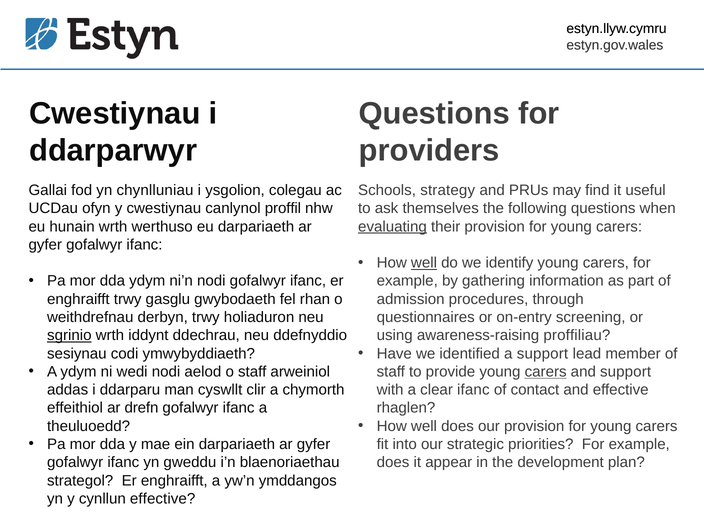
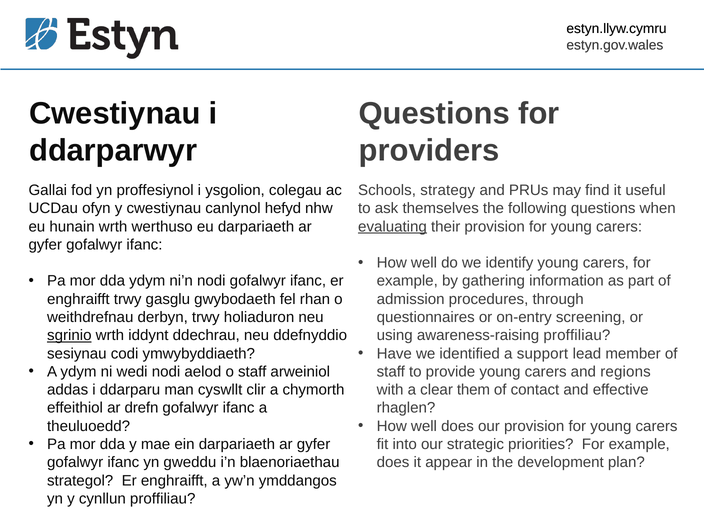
chynlluniau: chynlluniau -> proffesiynol (155, 190)
proffil: proffil -> hefyd (283, 208)
well underline: present -> none (424, 263)
carers underline: present -> none (546, 372)
and support: support -> regions (626, 372)
clear ifanc: ifanc -> them (474, 390)
cynllun effective: effective -> proffiliau (163, 499)
